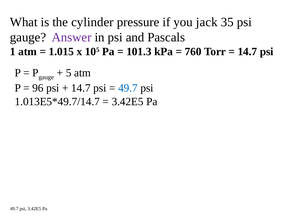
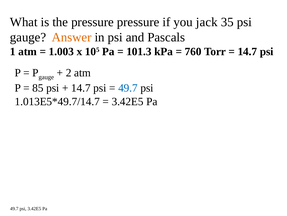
the cylinder: cylinder -> pressure (92, 22)
Answer colour: purple -> orange (72, 37)
1.015: 1.015 -> 1.003 (61, 51)
5: 5 -> 2 (69, 73)
96: 96 -> 85 (38, 88)
